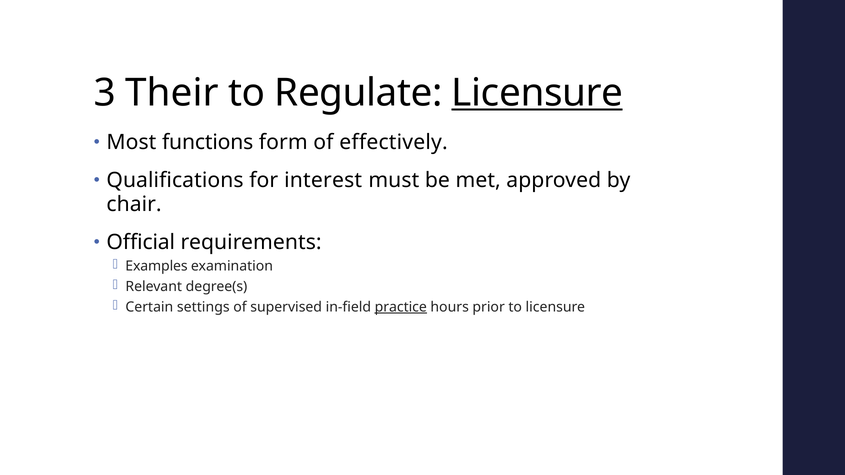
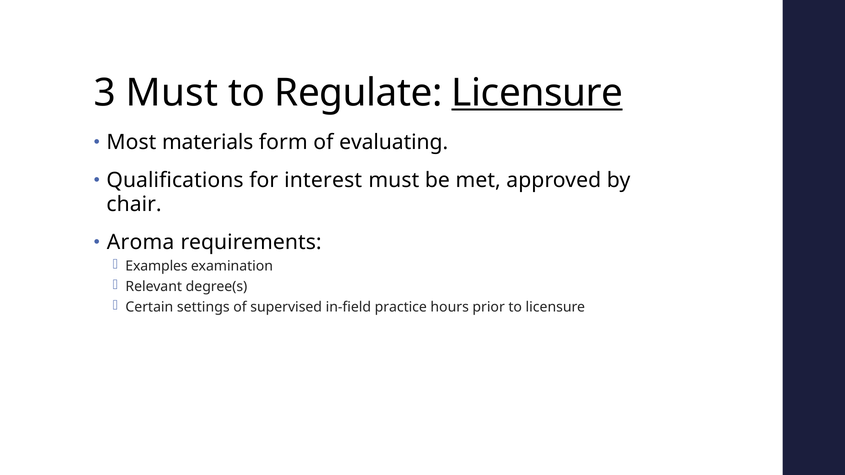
3 Their: Their -> Must (172, 93)
functions: functions -> materials (208, 142)
effectively: effectively -> evaluating (394, 142)
Official: Official -> Aroma (141, 243)
practice underline: present -> none (401, 307)
